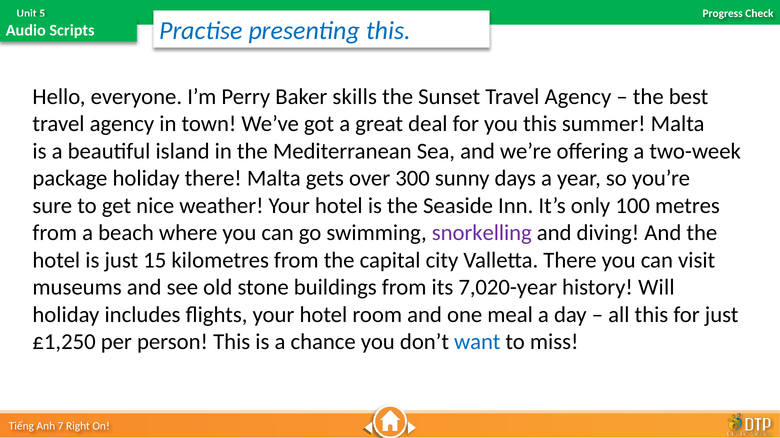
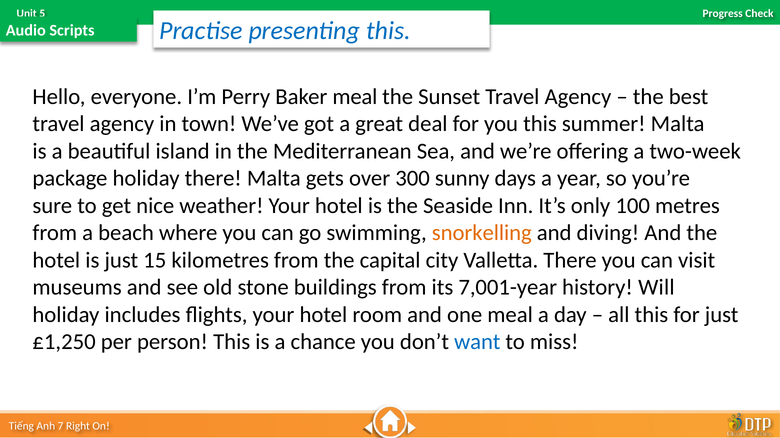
Baker skills: skills -> meal (355, 97)
snorkelling colour: purple -> orange (482, 233)
7,020-year: 7,020-year -> 7,001-year (508, 288)
